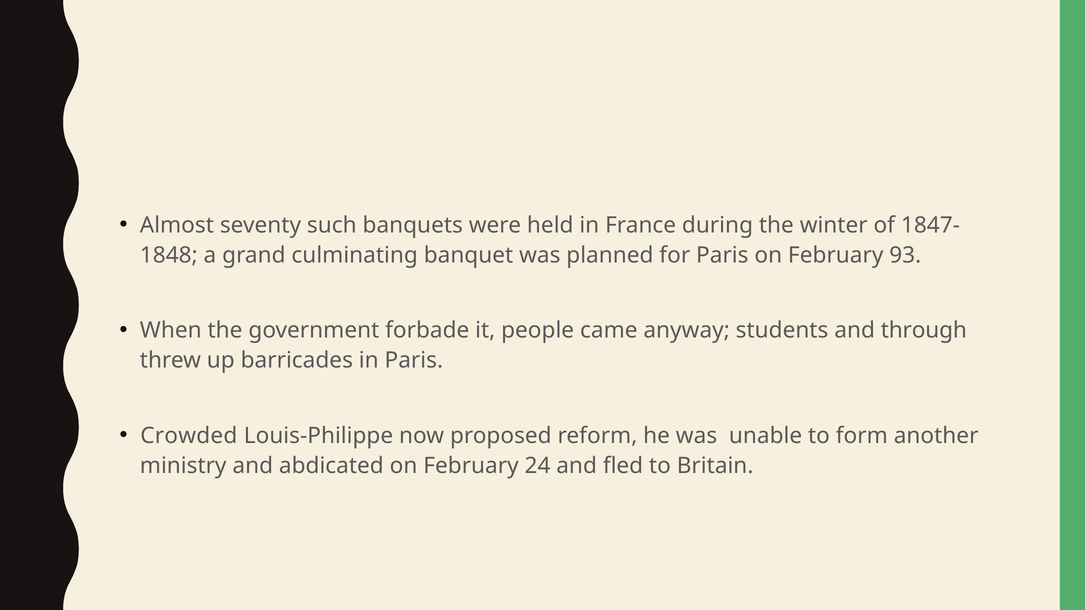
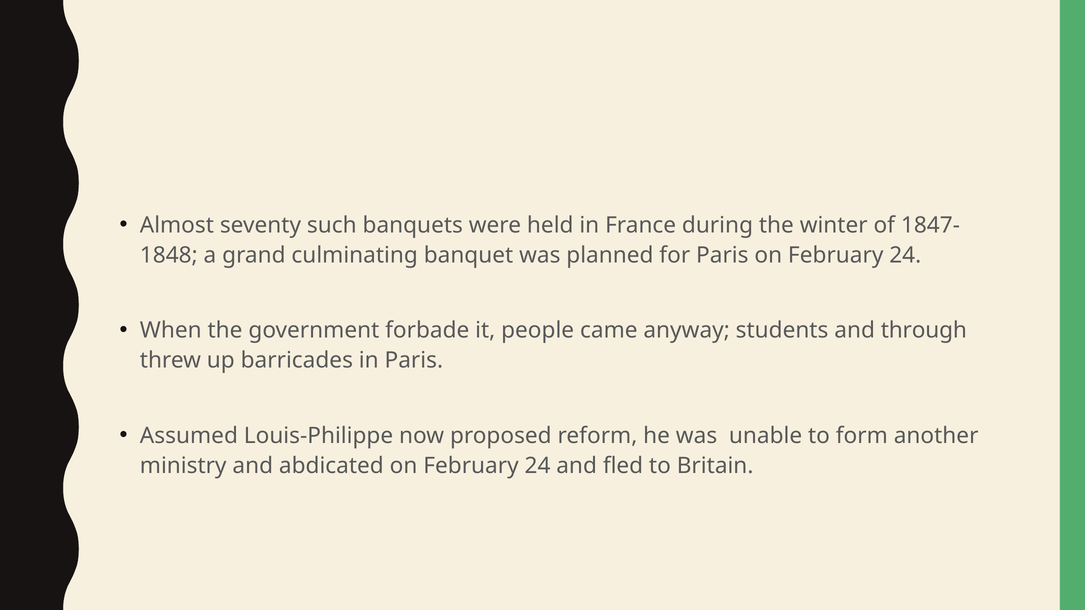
Paris on February 93: 93 -> 24 (905, 255)
Crowded: Crowded -> Assumed (189, 436)
